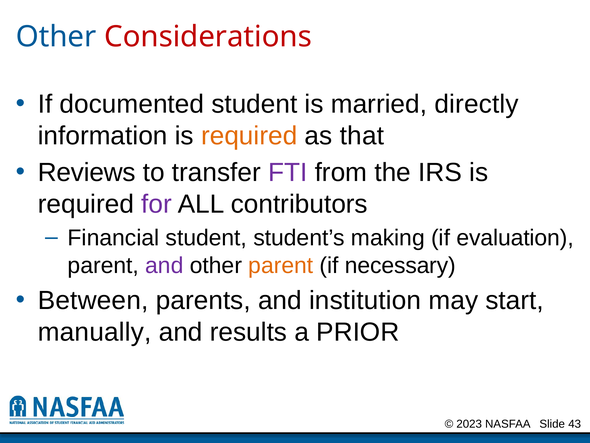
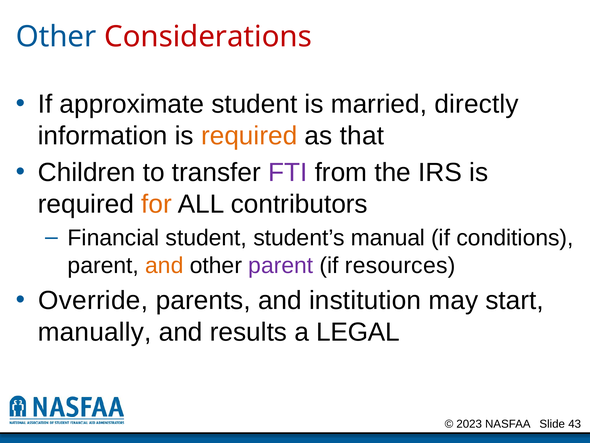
documented: documented -> approximate (132, 104)
Reviews: Reviews -> Children (87, 172)
for colour: purple -> orange (157, 204)
making: making -> manual (388, 238)
evaluation: evaluation -> conditions (515, 238)
and colour: purple -> orange (164, 265)
parent colour: orange -> purple (281, 265)
necessary: necessary -> resources (400, 265)
Between: Between -> Override (93, 300)
PRIOR: PRIOR -> LEGAL (358, 332)
